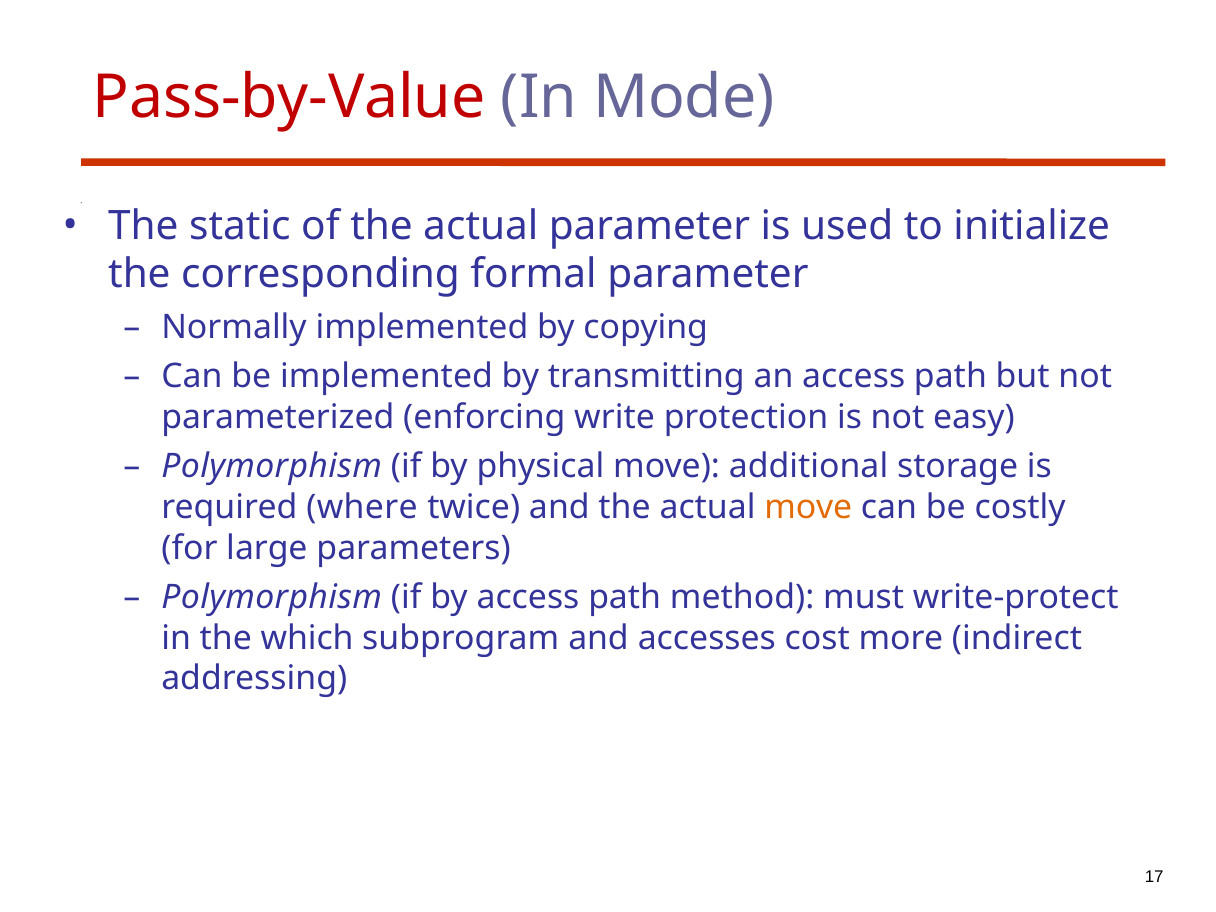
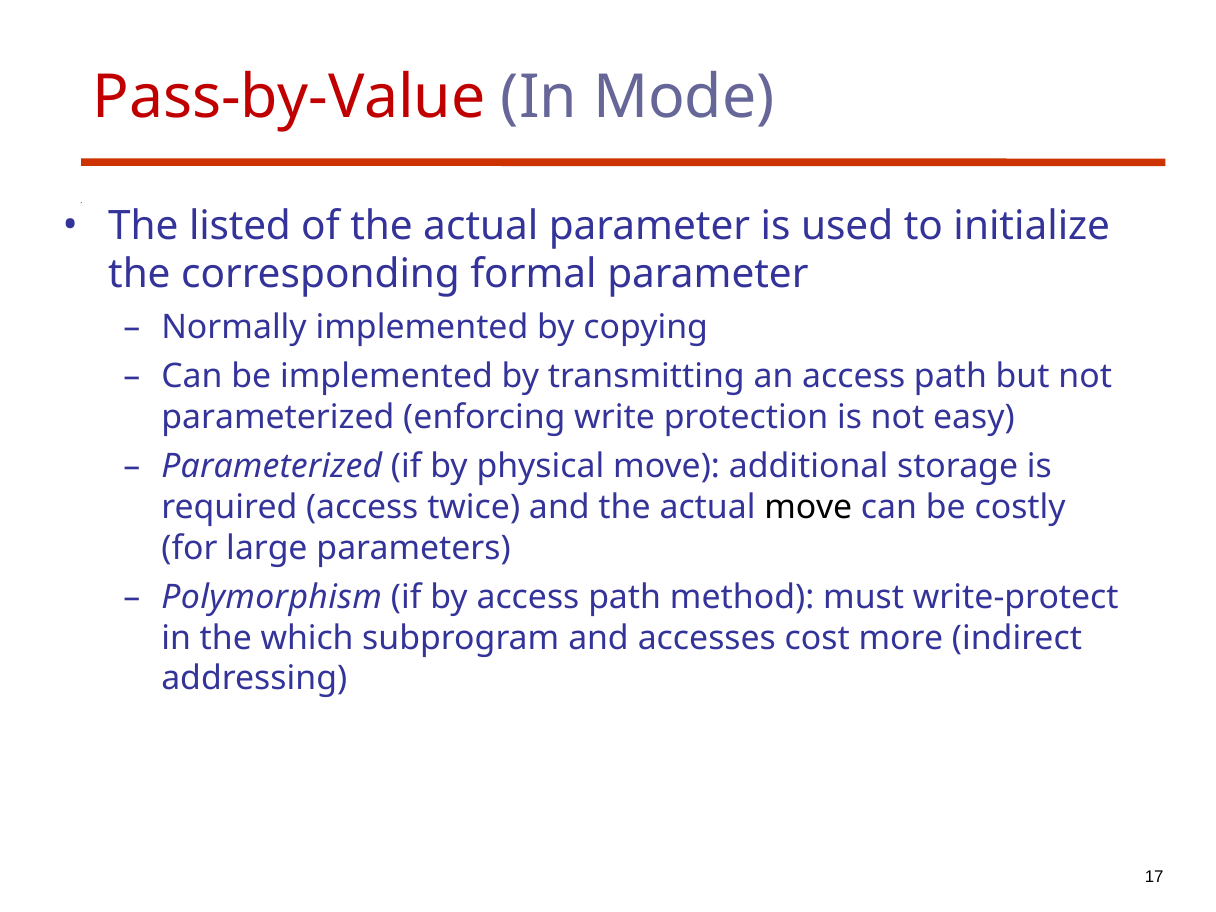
static: static -> listed (240, 226)
Polymorphism: Polymorphism -> Parameterized (272, 467)
required where: where -> access (362, 507)
move colour: orange -> black (808, 507)
